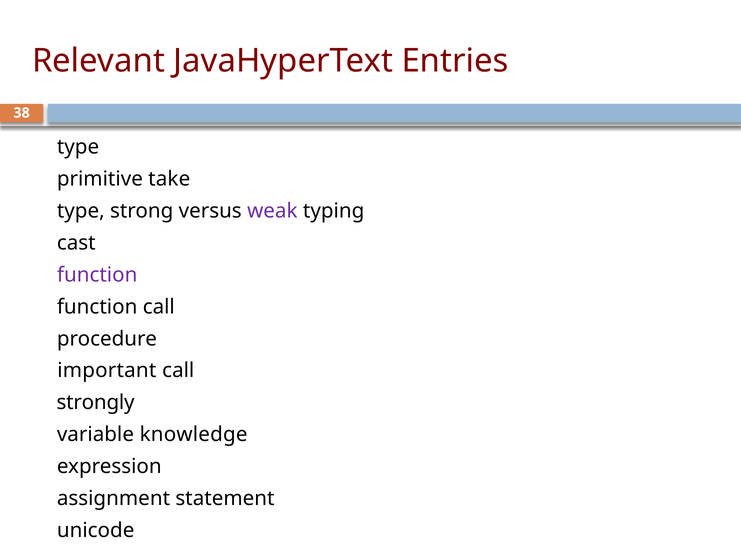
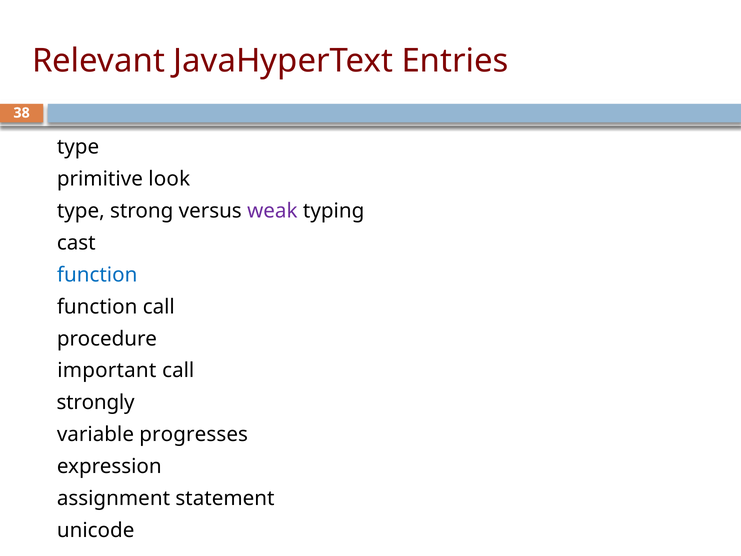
take: take -> look (169, 179)
function colour: purple -> blue (97, 275)
knowledge: knowledge -> progresses (194, 434)
